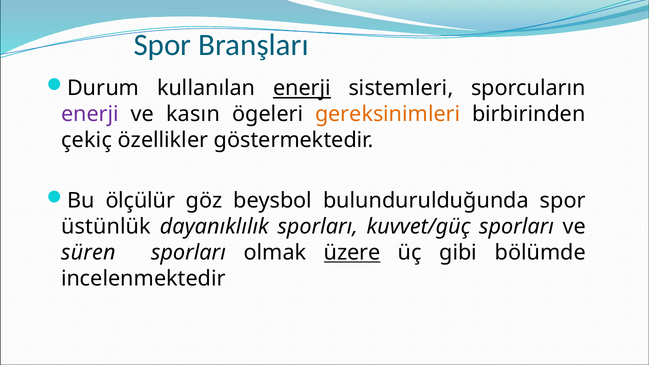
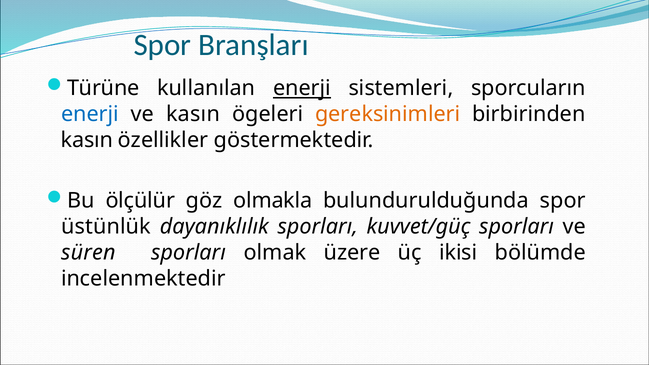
Durum: Durum -> Türüne (103, 88)
enerji colour: purple -> blue (90, 114)
çekiç: çekiç -> kasın (87, 140)
beysbol: beysbol -> olmakla (273, 201)
üzere underline: present -> none (352, 253)
gibi: gibi -> ikisi (458, 253)
